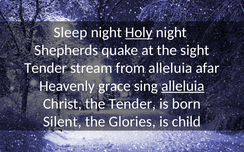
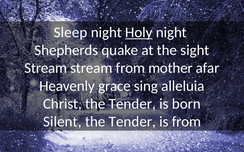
Tender: Tender -> Stream (46, 68)
from alleluia: alleluia -> mother (170, 68)
alleluia underline: present -> none (183, 86)
Glories: Glories -> Tender (132, 122)
is child: child -> from (186, 122)
